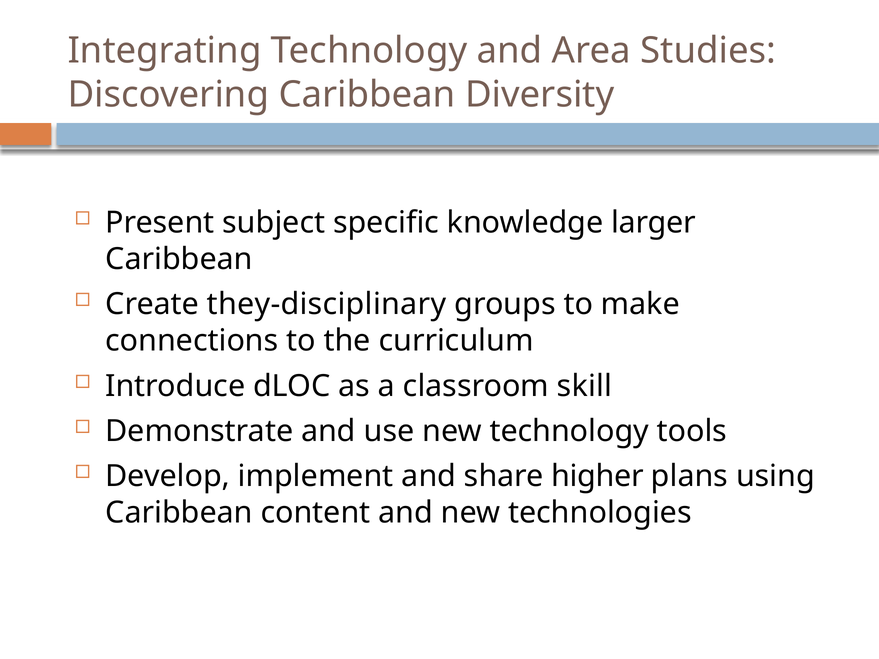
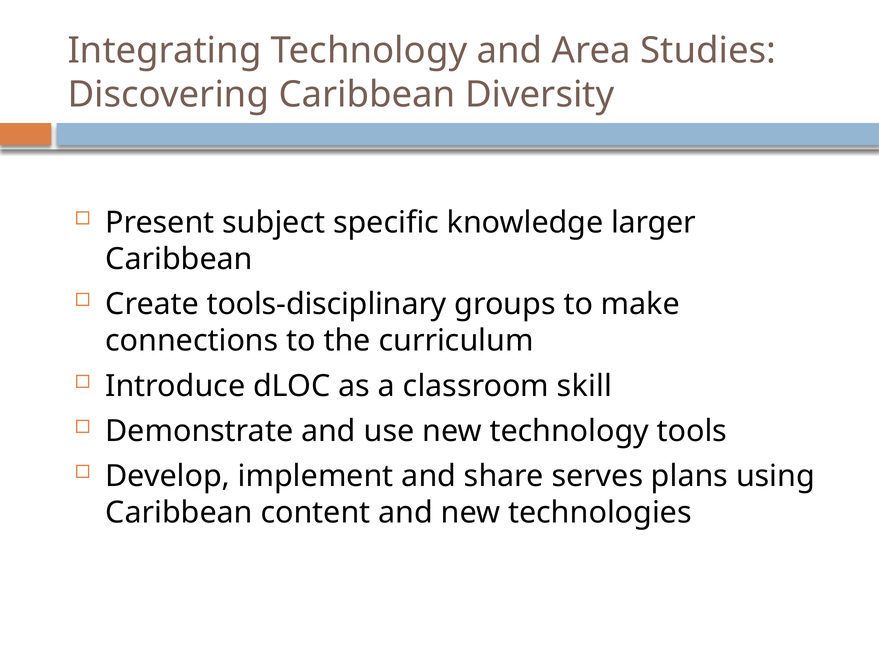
they-disciplinary: they-disciplinary -> tools-disciplinary (327, 304)
higher: higher -> serves (597, 476)
